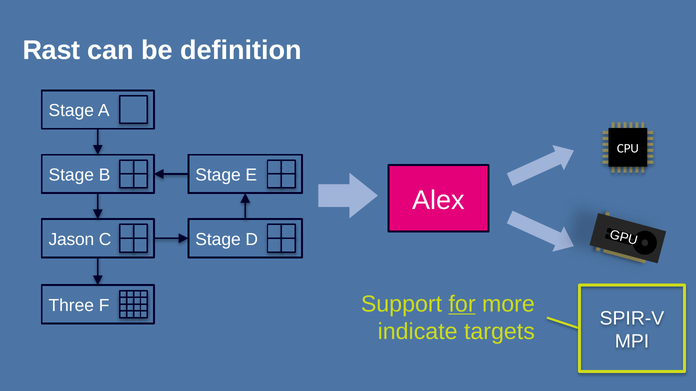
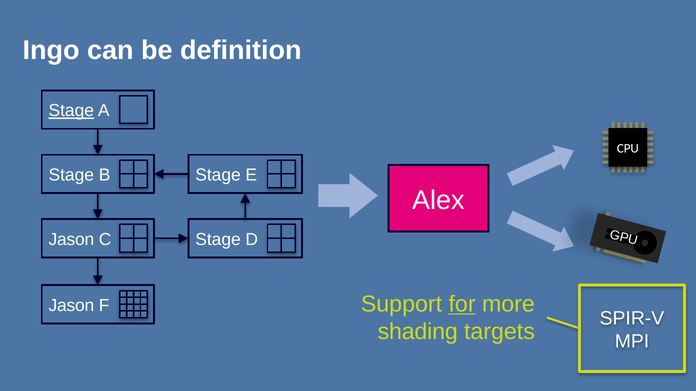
Rast: Rast -> Ingo (51, 50)
Stage underline: none -> present (71, 111)
Three: Three -> Jason (71, 306)
indicate: indicate -> shading (418, 332)
